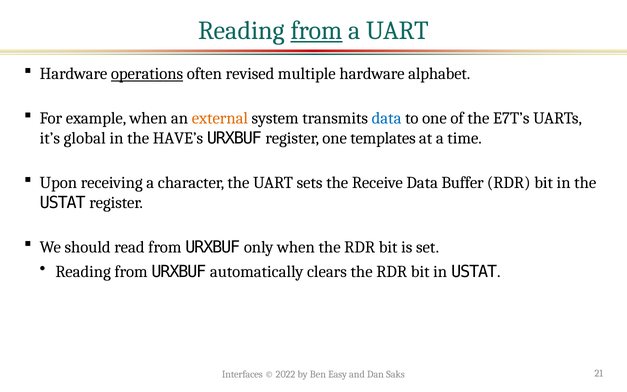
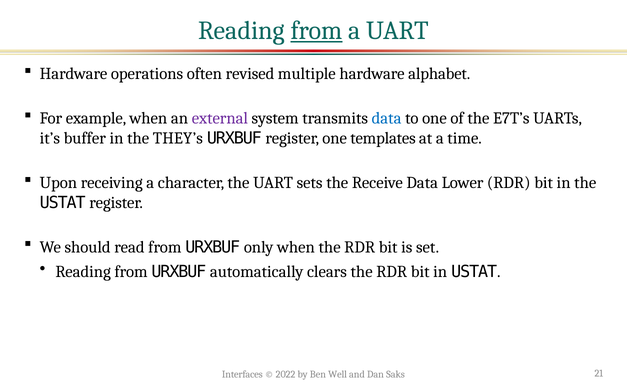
operations underline: present -> none (147, 74)
external colour: orange -> purple (220, 118)
global: global -> buffer (85, 138)
HAVE’s: HAVE’s -> THEY’s (178, 138)
Buffer: Buffer -> Lower (463, 183)
Easy: Easy -> Well (338, 374)
